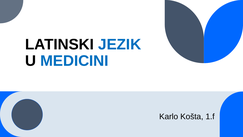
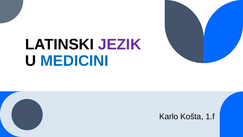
JEZIK colour: blue -> purple (120, 44)
